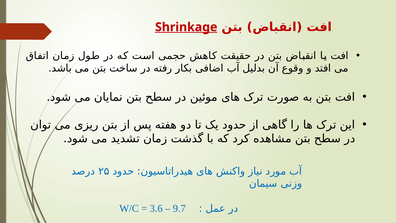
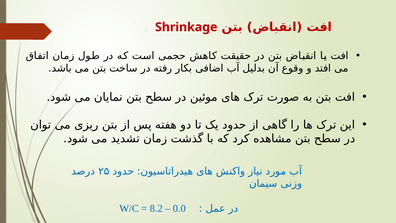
Shrinkage underline: present -> none (186, 27)
3.6: 3.6 -> 8.2 (156, 208)
9.7: 9.7 -> 0.0 (179, 208)
